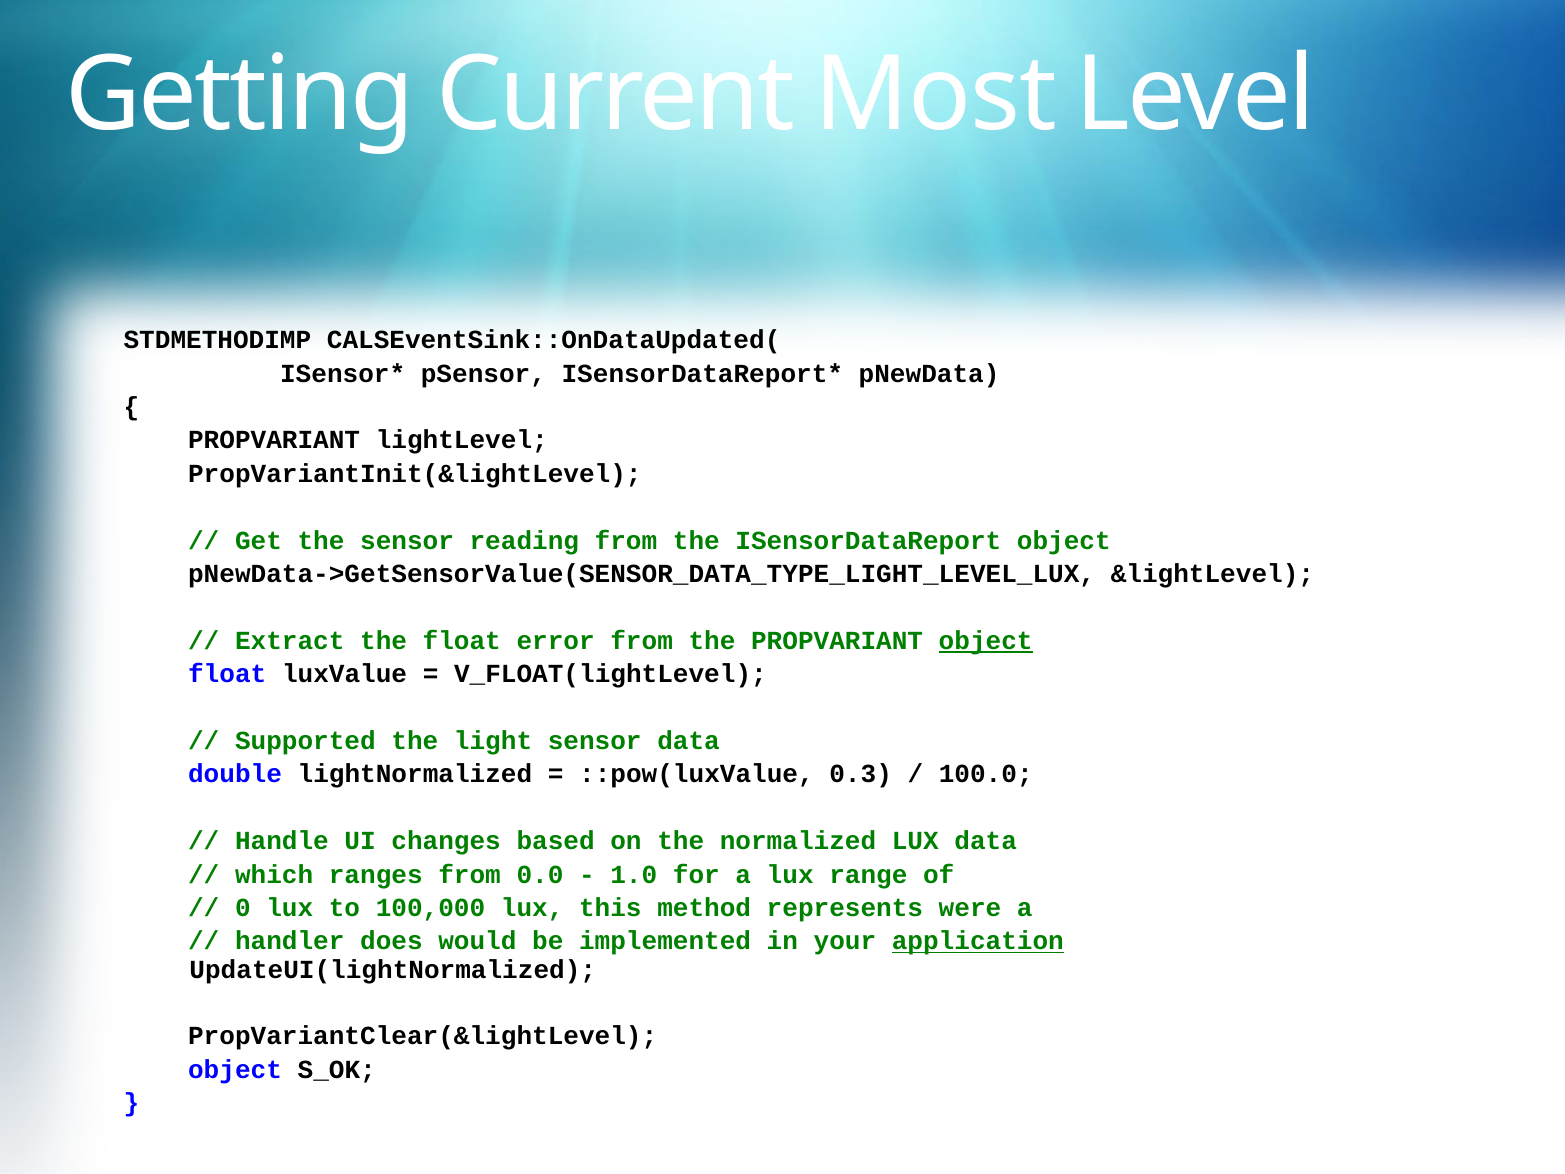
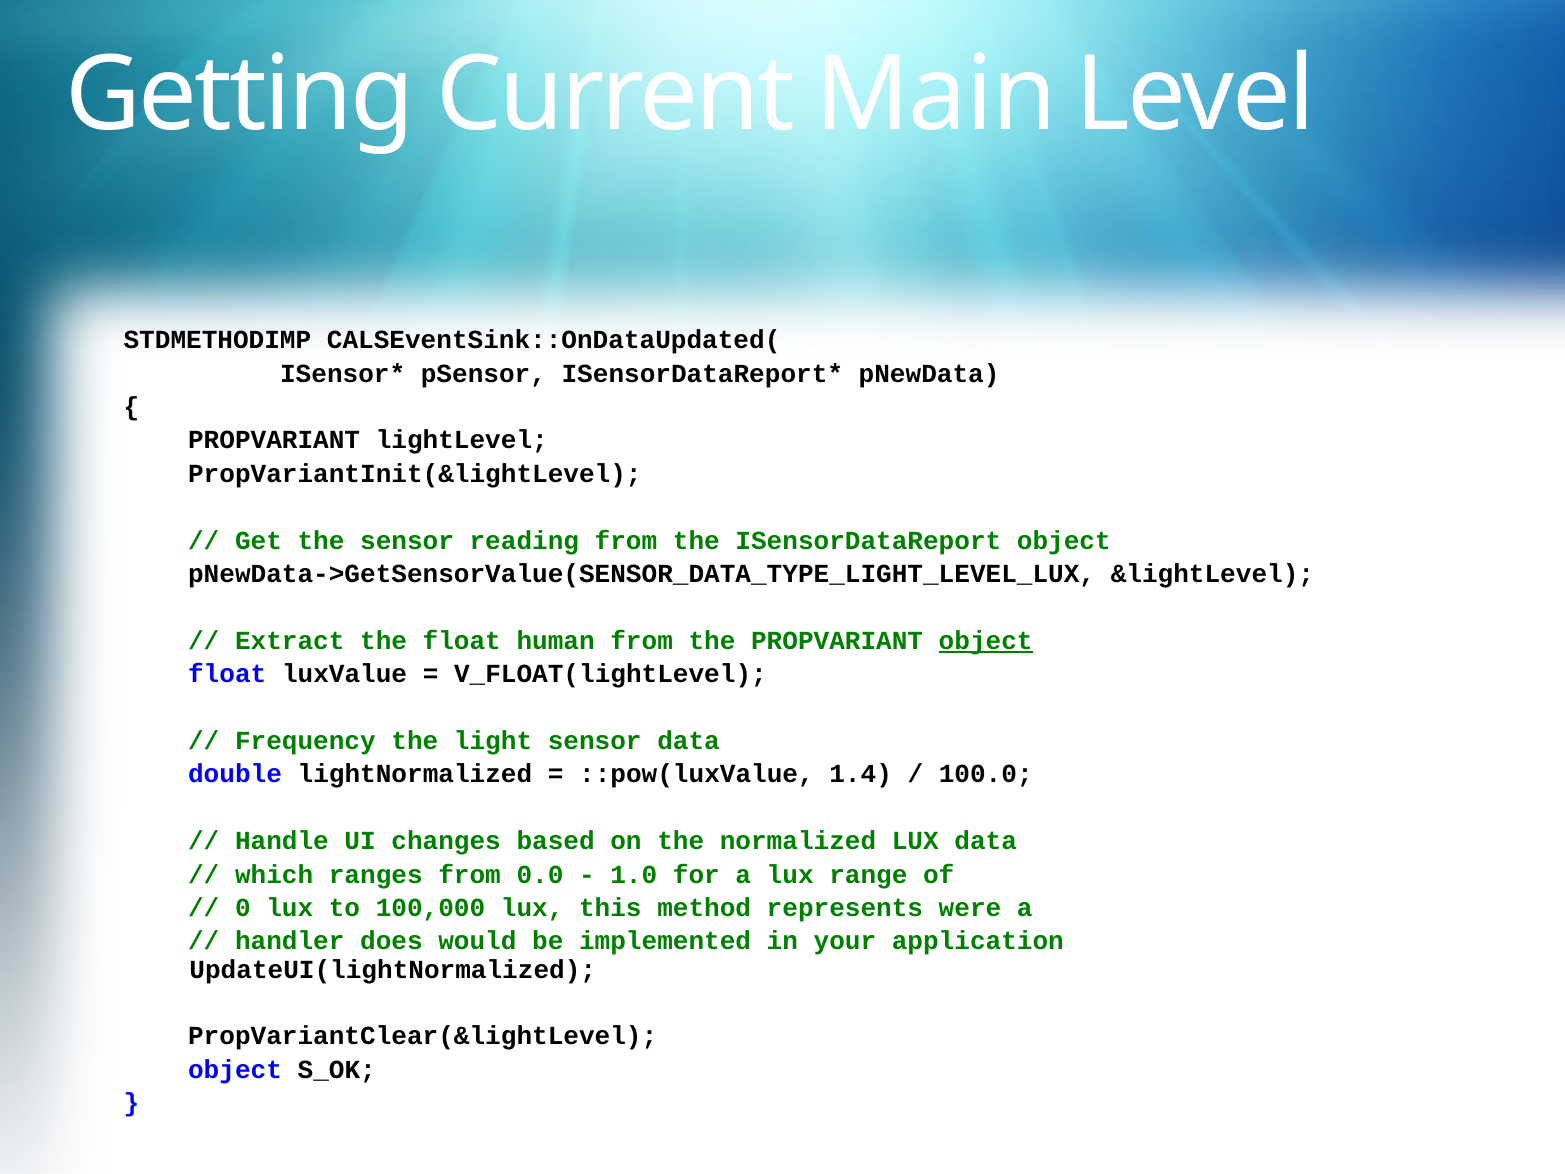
Most: Most -> Main (936, 95)
error: error -> human (556, 641)
Supported: Supported -> Frequency (305, 741)
0.3: 0.3 -> 1.4 (861, 774)
application underline: present -> none (978, 941)
